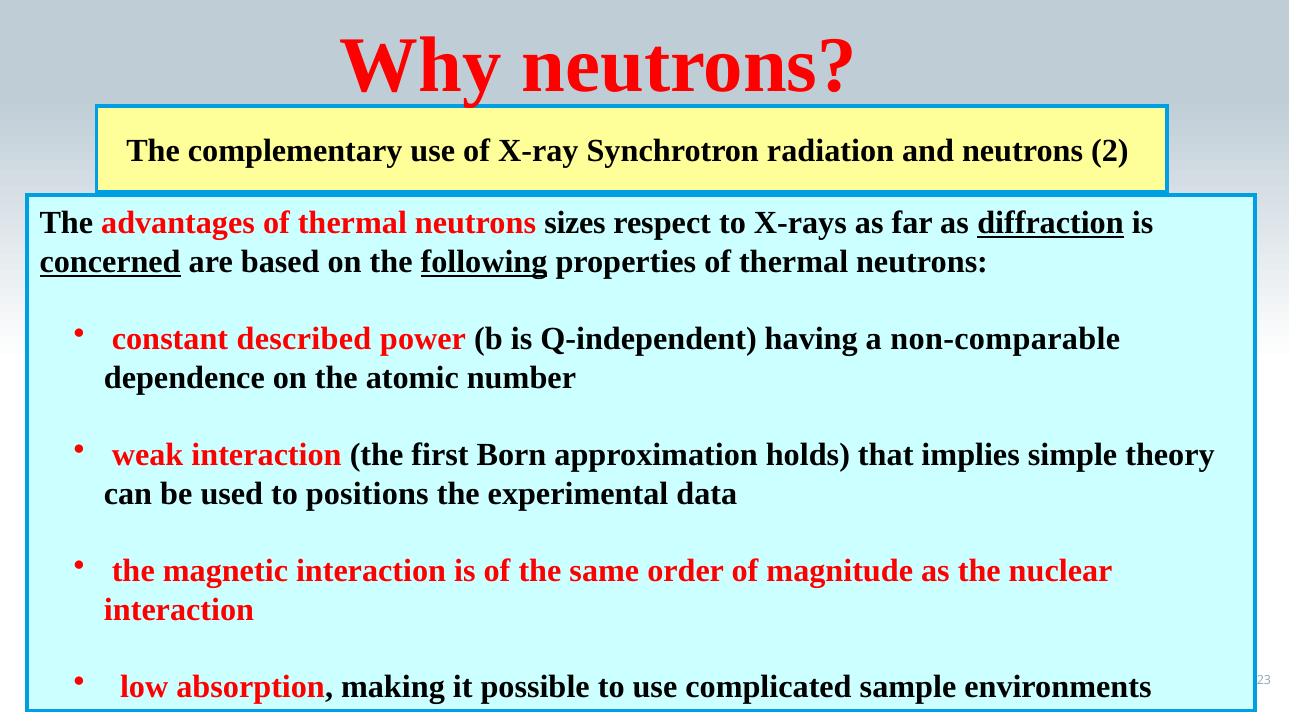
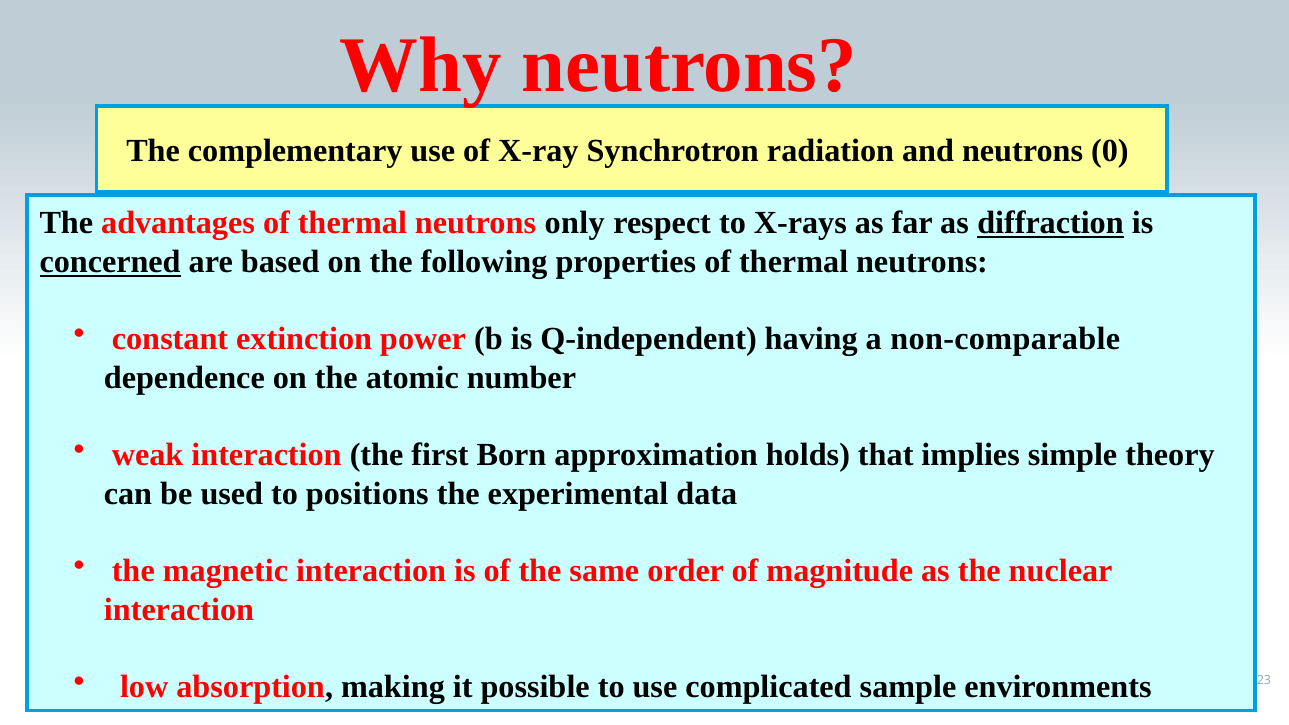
2: 2 -> 0 (1110, 151)
sizes: sizes -> only (575, 223)
following underline: present -> none (484, 262)
described: described -> extinction (304, 339)
